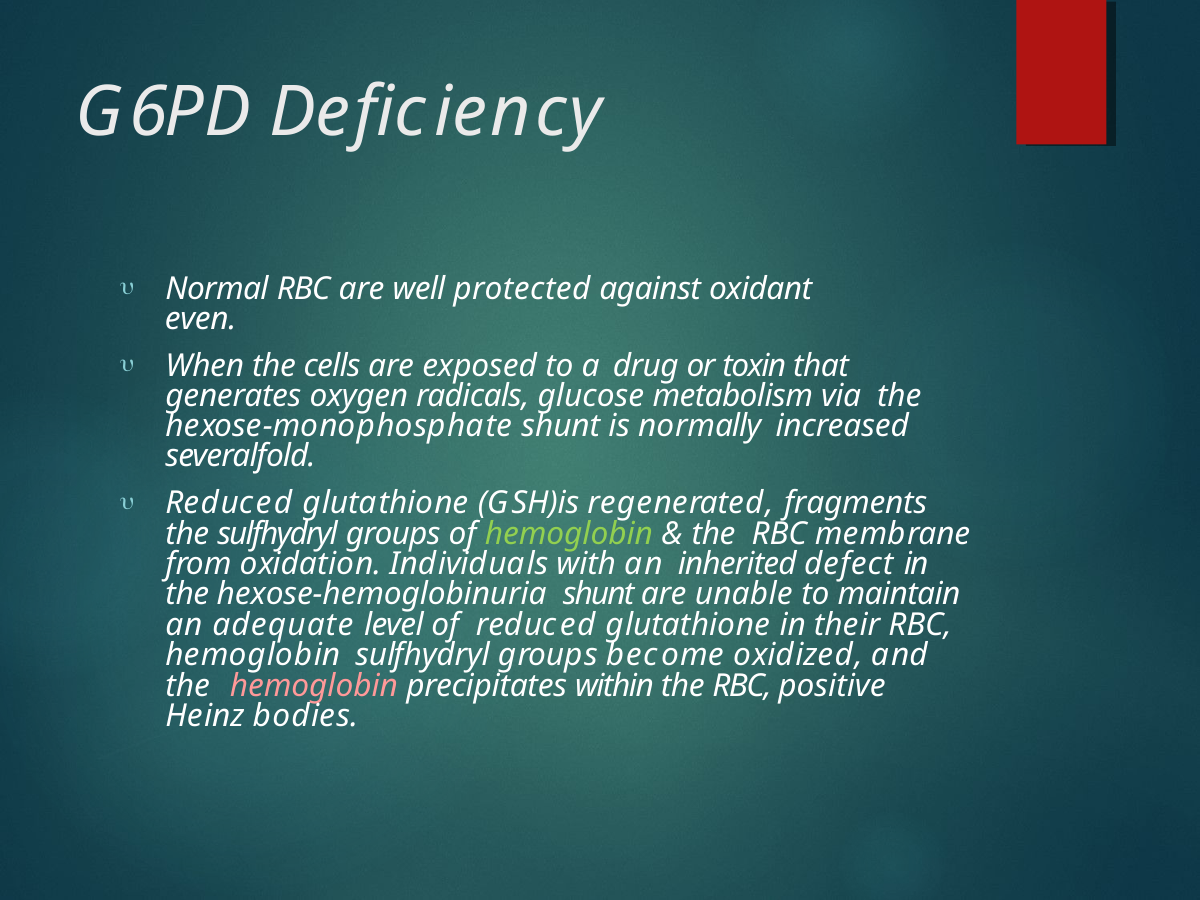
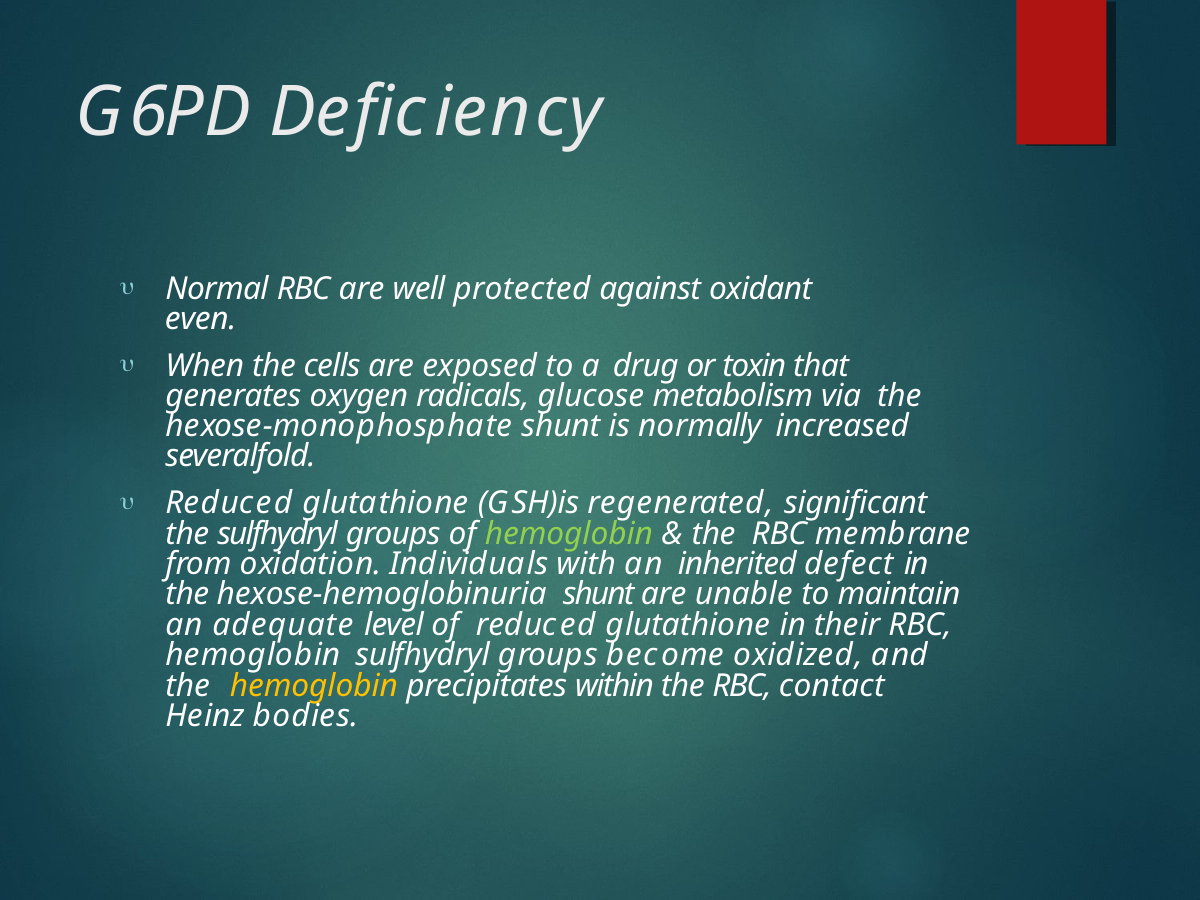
fragments: fragments -> significant (856, 503)
hemoglobin colour: pink -> yellow (314, 686)
positive: positive -> contact (832, 686)
